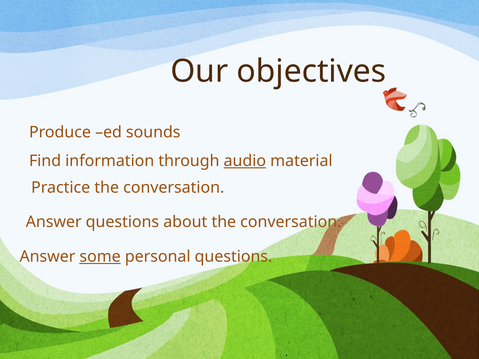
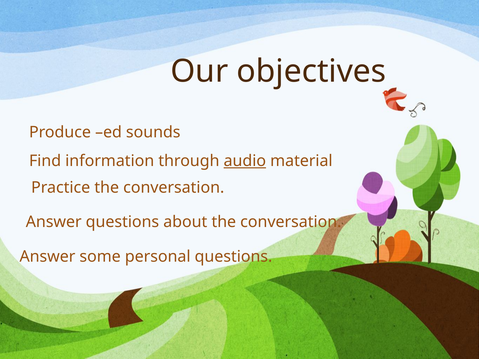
some underline: present -> none (100, 257)
